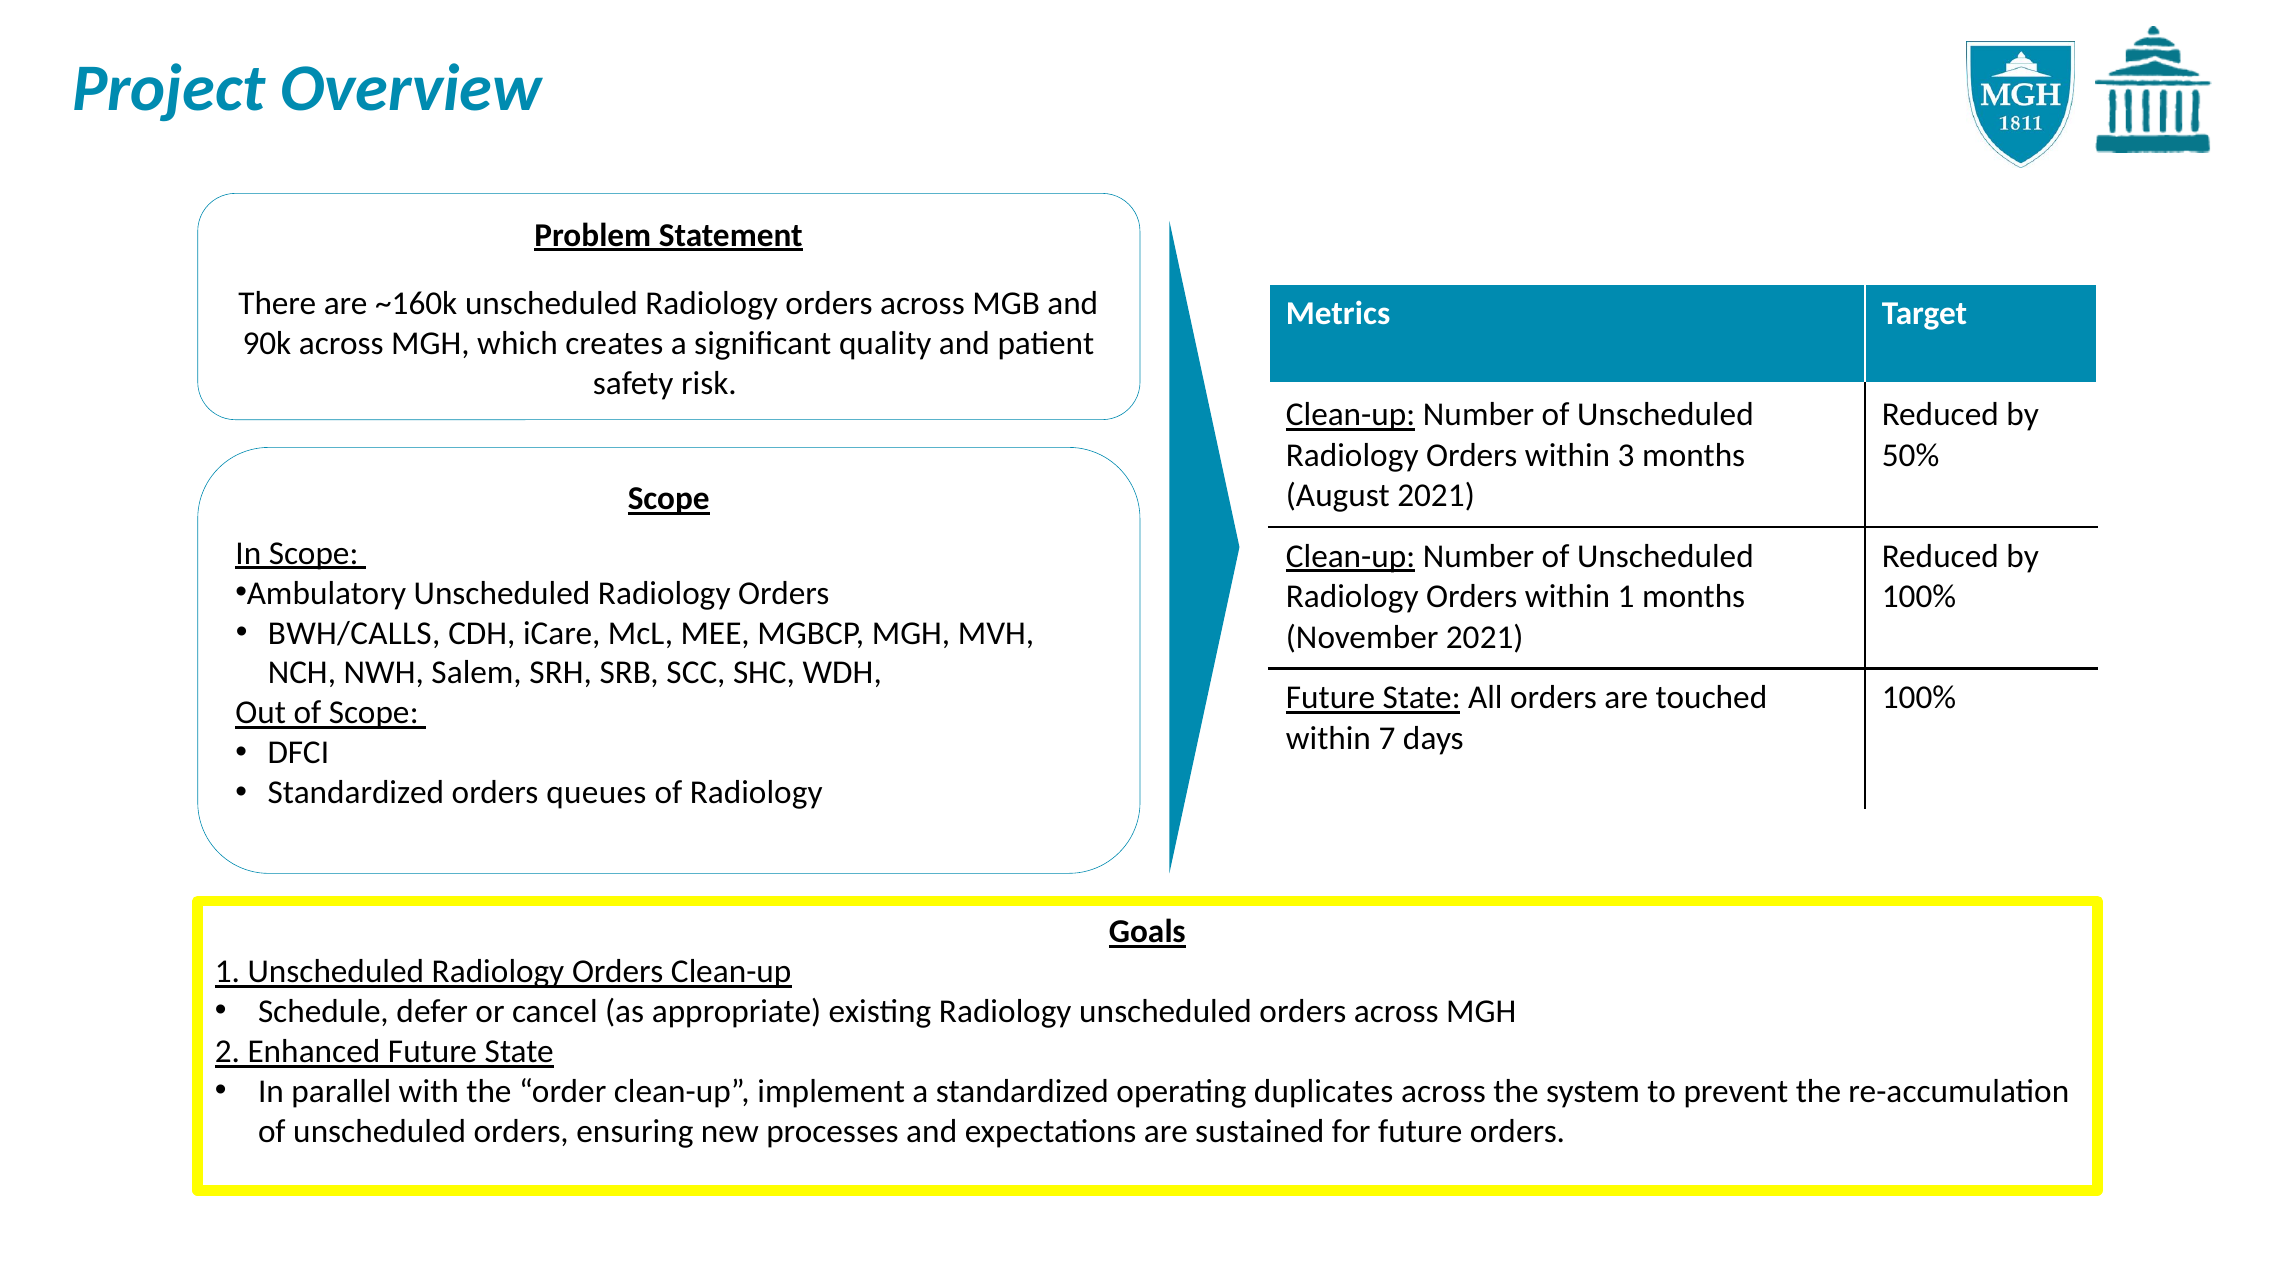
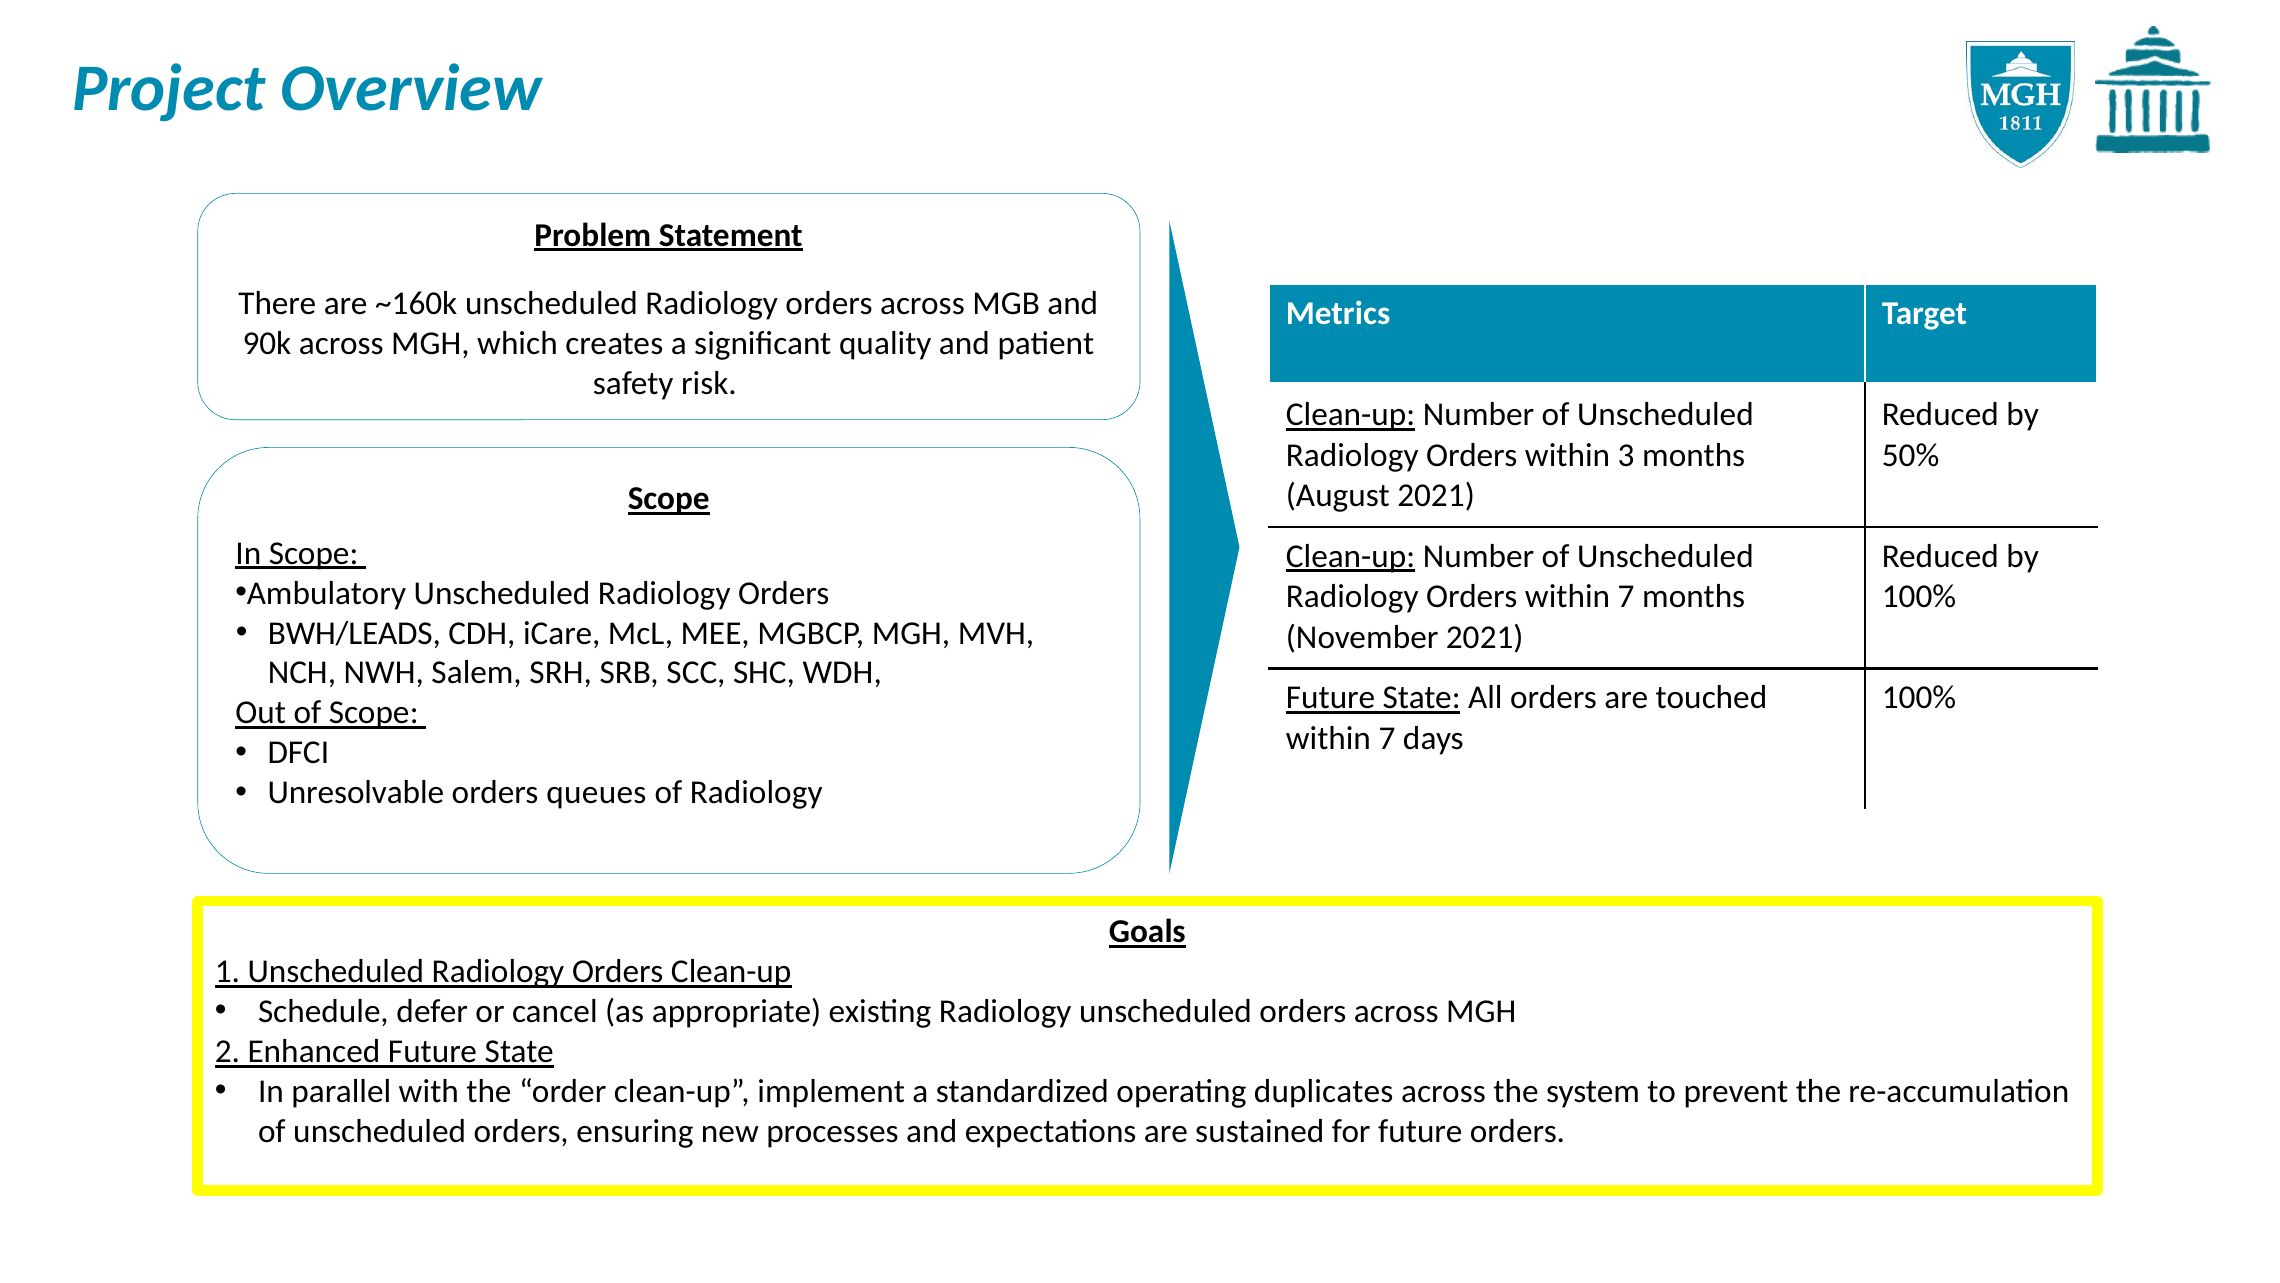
Orders within 1: 1 -> 7 (1626, 596)
BWH/CALLS: BWH/CALLS -> BWH/LEADS (354, 633)
Standardized: Standardized -> Unresolvable (356, 793)
